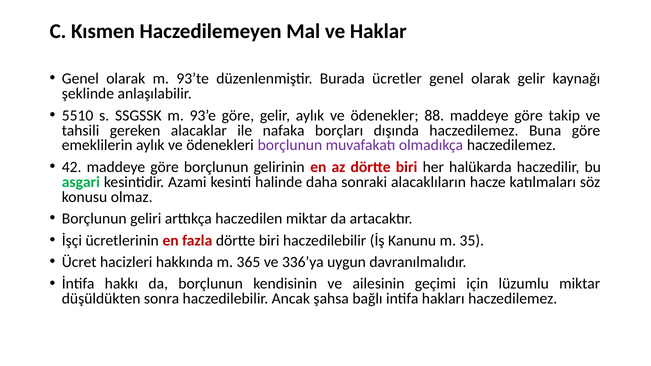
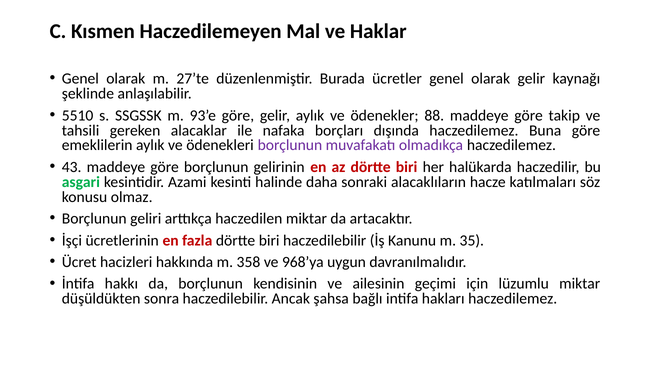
93’te: 93’te -> 27’te (193, 79)
42: 42 -> 43 (72, 167)
365: 365 -> 358 (248, 262)
336’ya: 336’ya -> 968’ya (303, 262)
